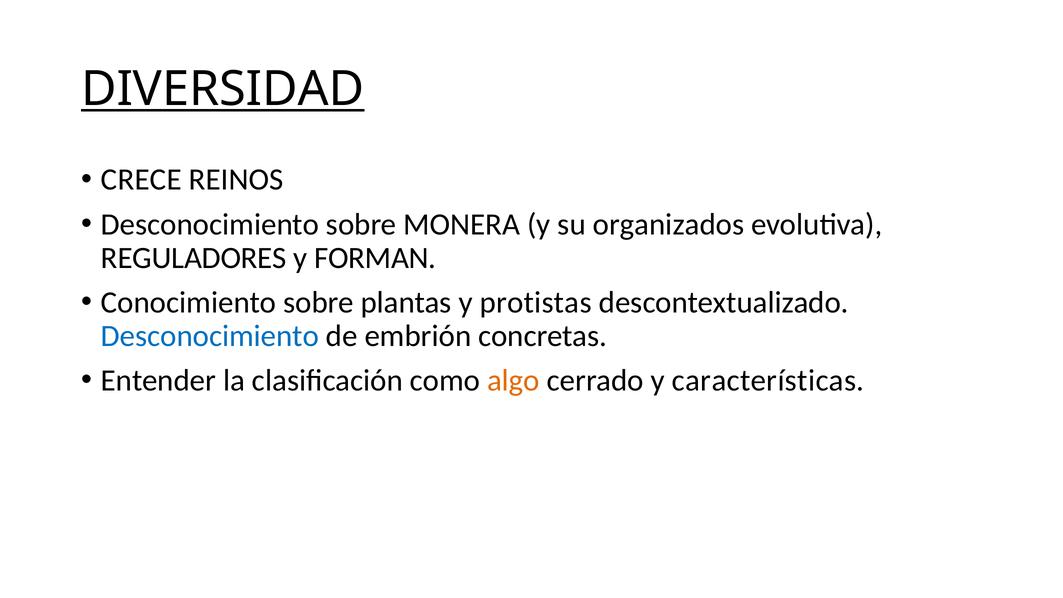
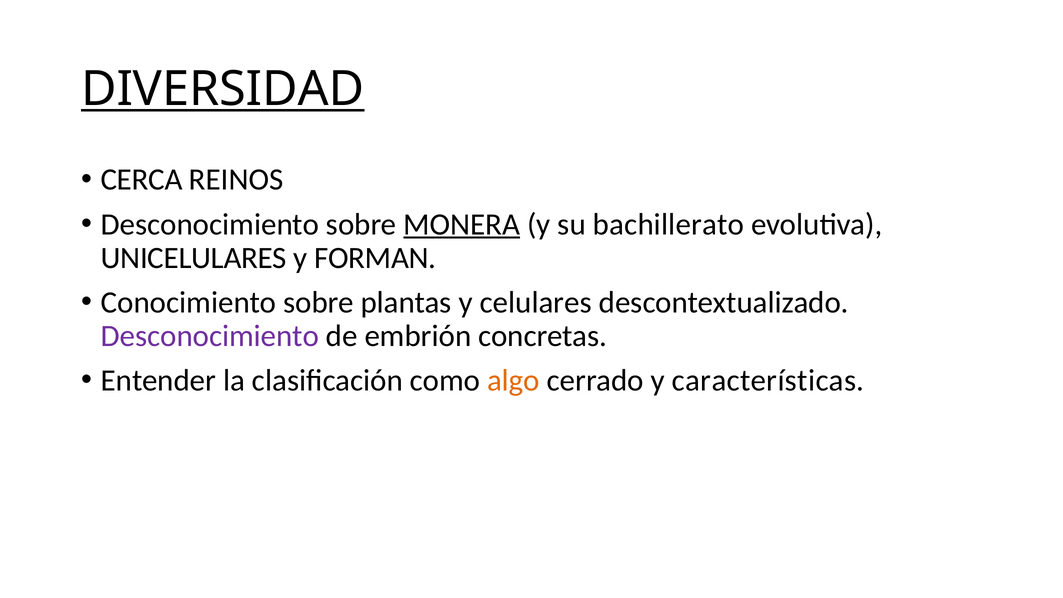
CRECE: CRECE -> CERCA (142, 180)
MONERA underline: none -> present (462, 224)
organizados: organizados -> bachillerato (668, 224)
REGULADORES: REGULADORES -> UNICELULARES (194, 258)
protistas: protistas -> celulares (536, 302)
Desconocimiento colour: blue -> purple (210, 336)
